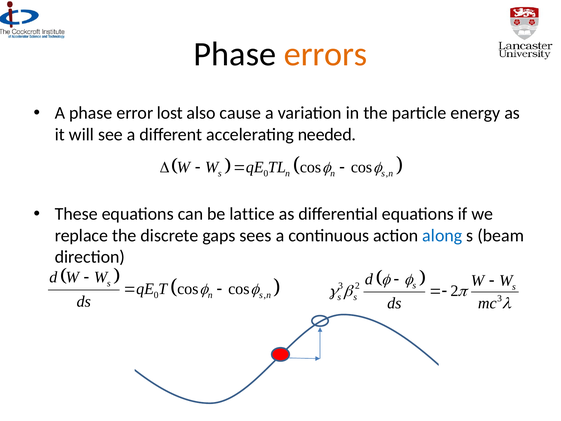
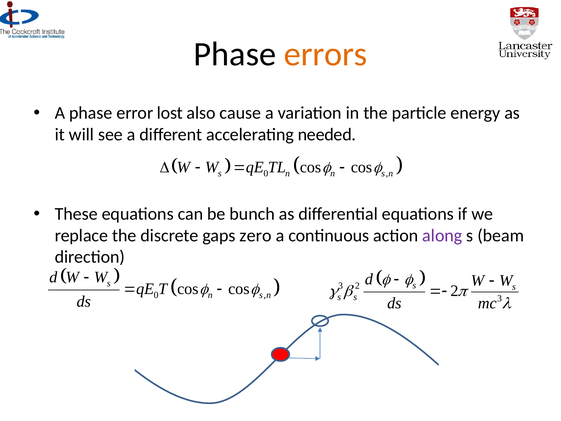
lattice: lattice -> bunch (252, 214)
sees: sees -> zero (256, 235)
along colour: blue -> purple (442, 235)
